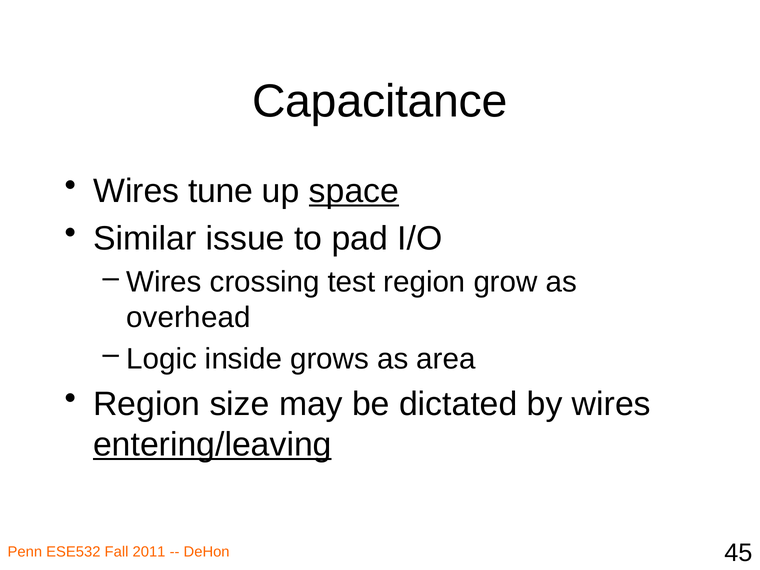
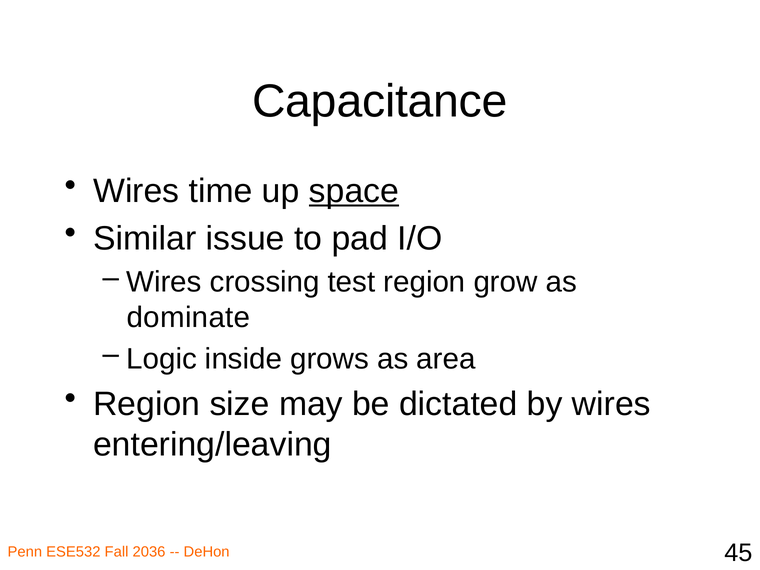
tune: tune -> time (221, 191)
overhead: overhead -> dominate (188, 318)
entering/leaving underline: present -> none (212, 445)
2011: 2011 -> 2036 (149, 552)
